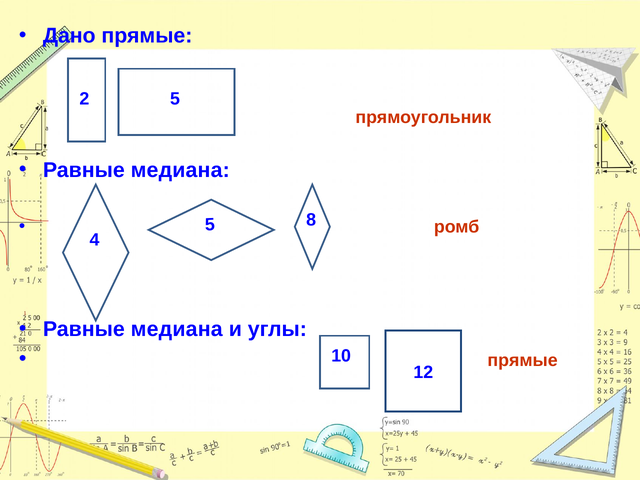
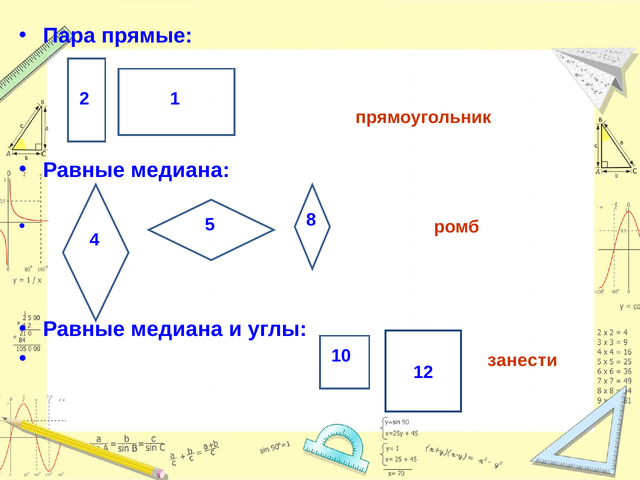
Дано: Дано -> Пара (69, 36)
2 5: 5 -> 1 (175, 99)
прямые: прямые -> занести (522, 360)
